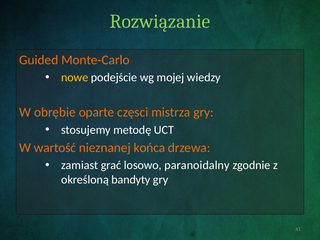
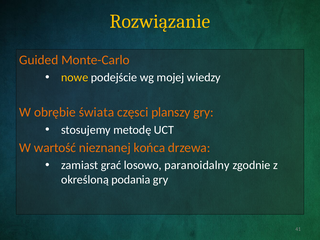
Rozwiązanie colour: light green -> yellow (160, 21)
oparte: oparte -> świata (96, 112)
mistrza: mistrza -> planszy (171, 112)
bandyty: bandyty -> podania (131, 180)
